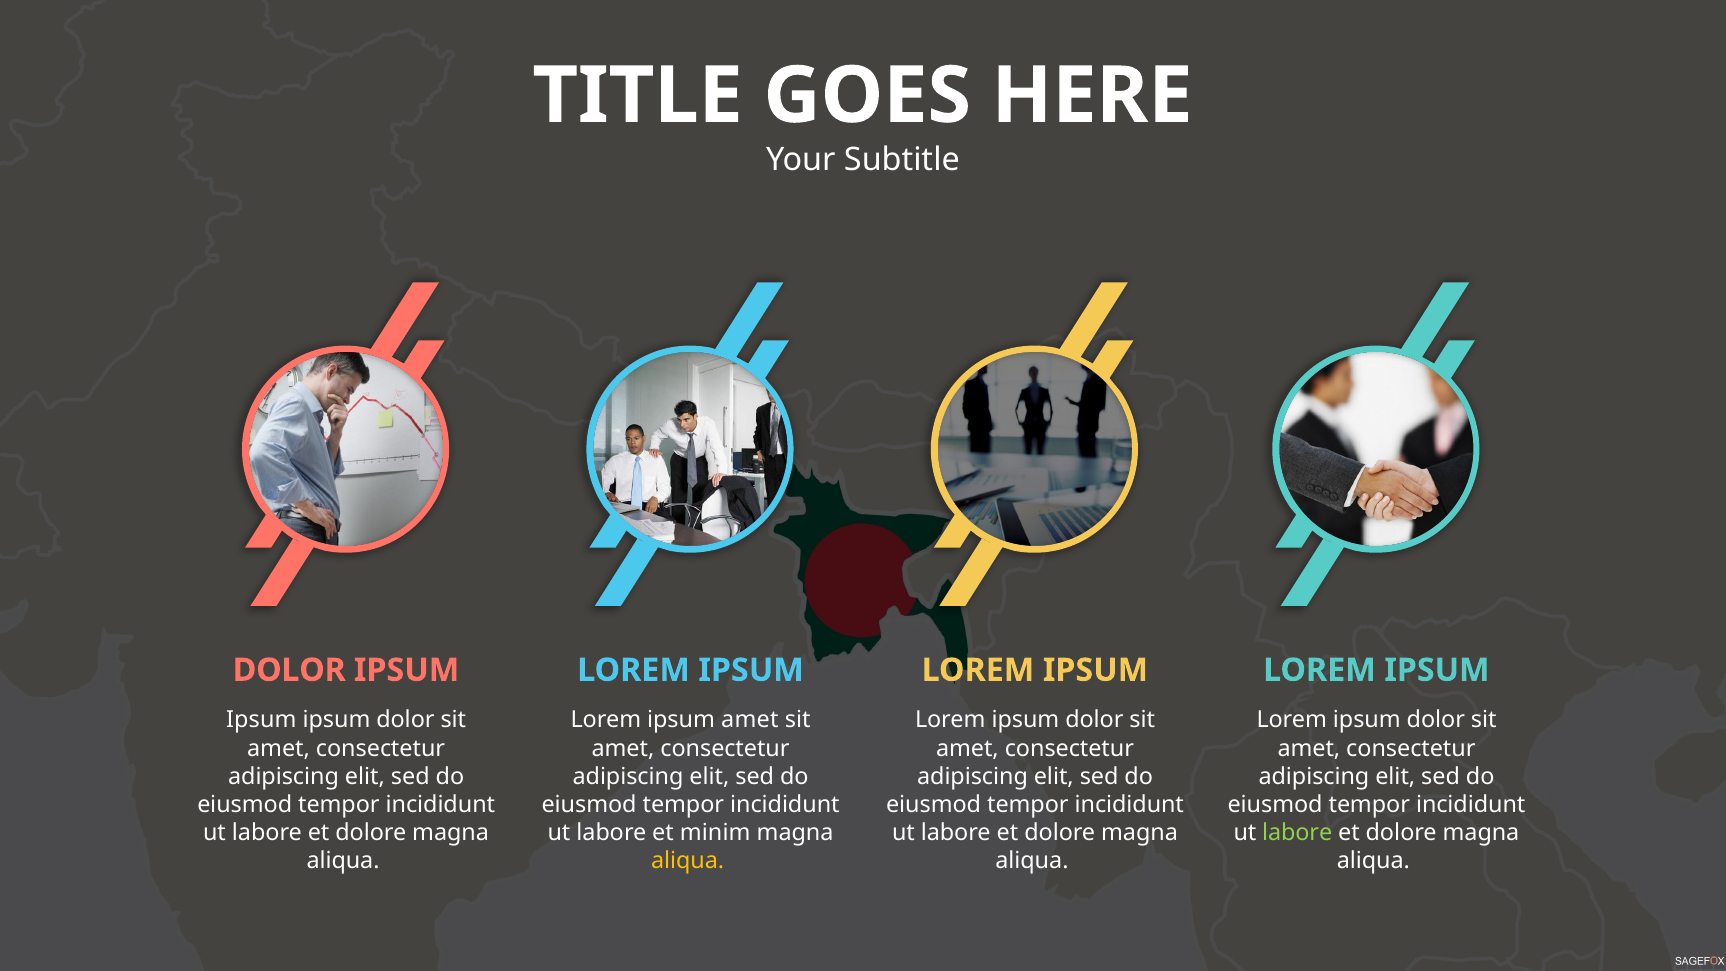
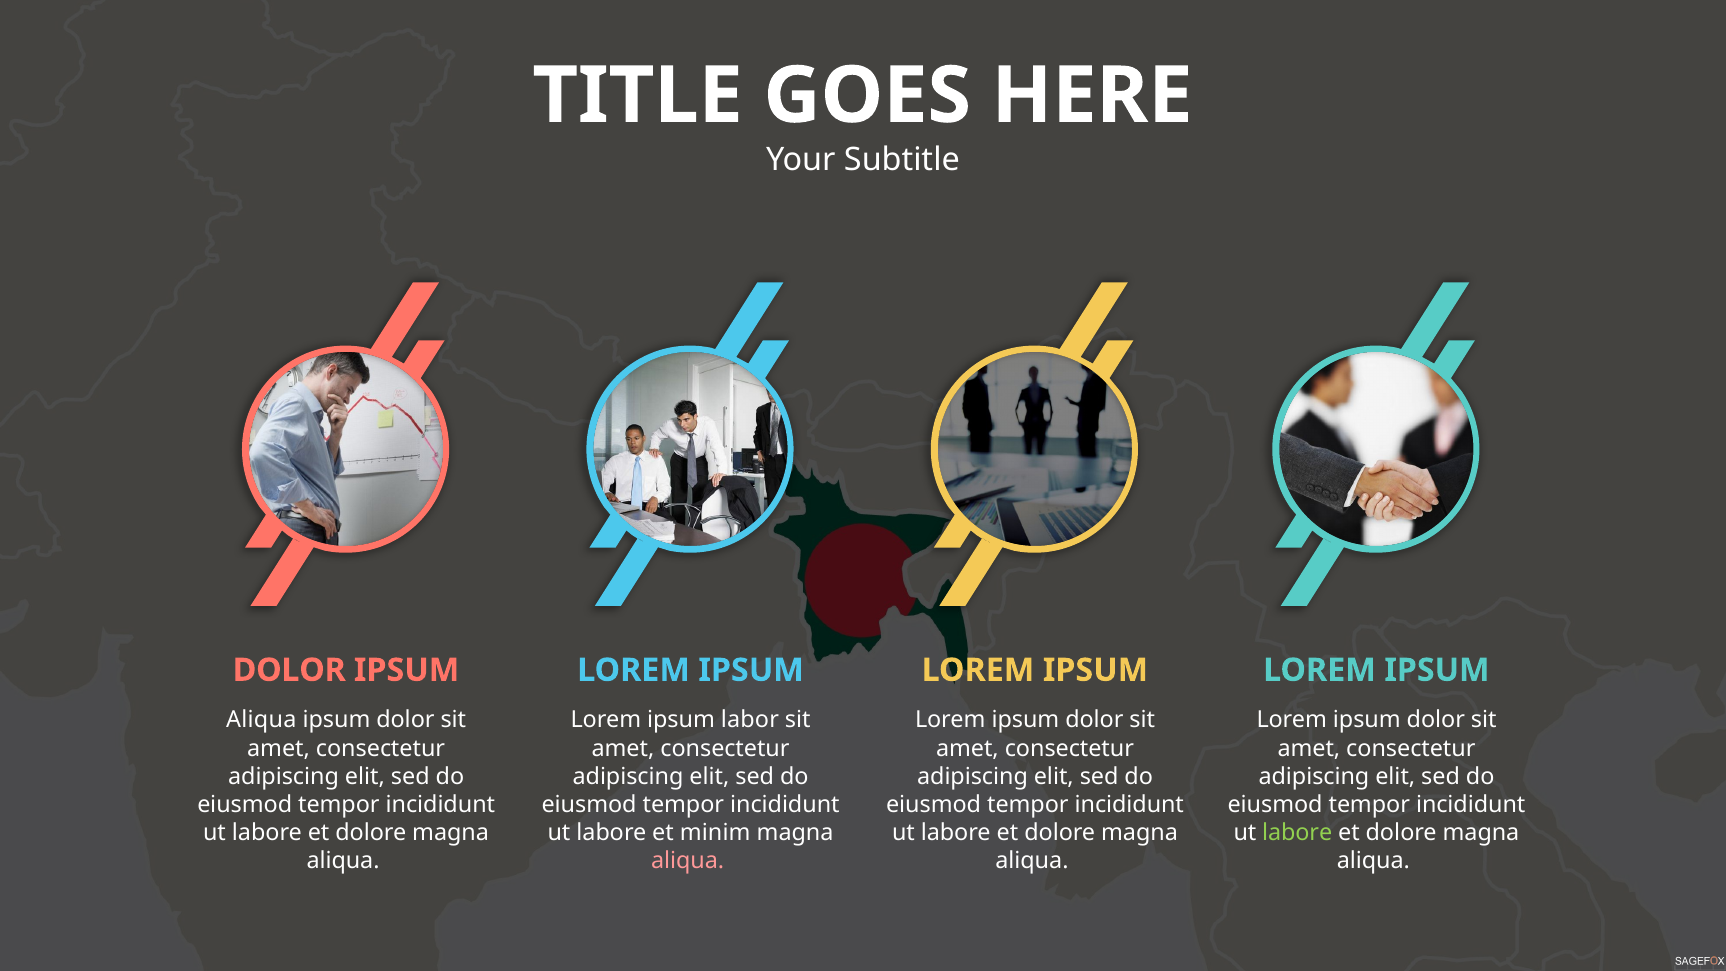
Ipsum: Ipsum -> Aliqua (261, 720)
ipsum amet: amet -> labor (750, 720)
aliqua colour: yellow -> pink (688, 861)
